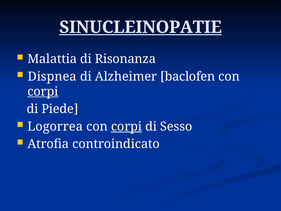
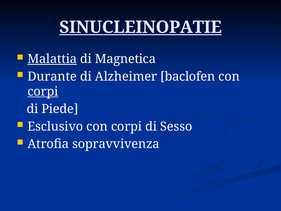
Malattia underline: none -> present (52, 59)
Risonanza: Risonanza -> Magnetica (125, 59)
Dispnea: Dispnea -> Durante (52, 76)
Logorrea: Logorrea -> Esclusivo (55, 126)
corpi underline: present -> none (127, 126)
controindicato: controindicato -> sopravvivenza (116, 144)
